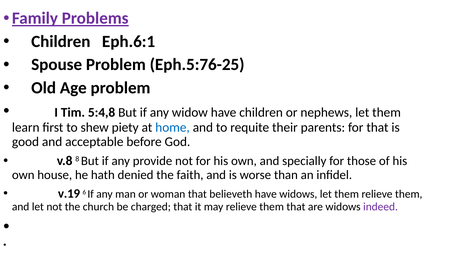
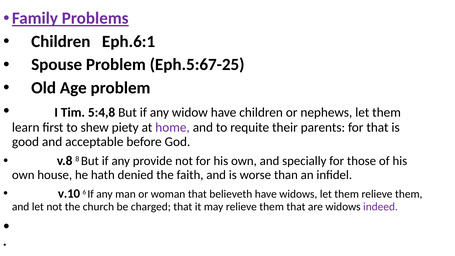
Eph.5:76-25: Eph.5:76-25 -> Eph.5:67-25 (197, 65)
home colour: blue -> purple (173, 127)
v.19: v.19 -> v.10 (69, 194)
